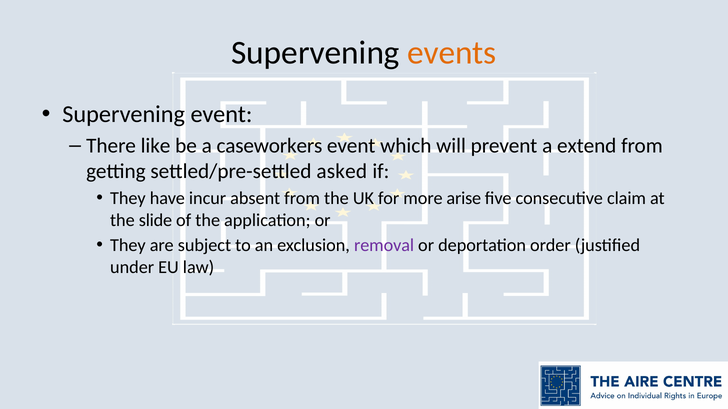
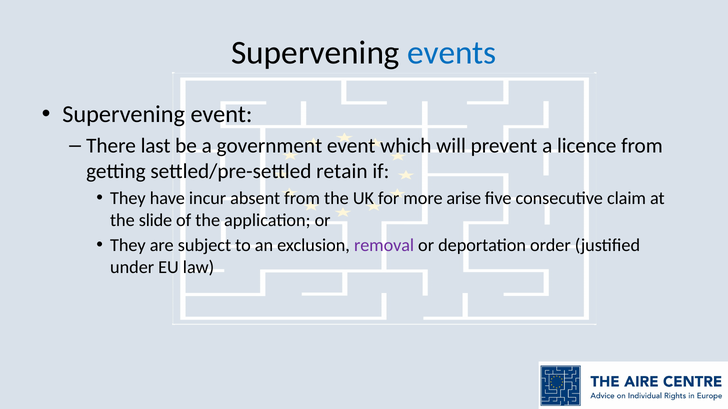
events colour: orange -> blue (452, 53)
like: like -> last (156, 146)
caseworkers: caseworkers -> government (269, 146)
extend: extend -> licence (587, 146)
asked: asked -> retain (342, 171)
